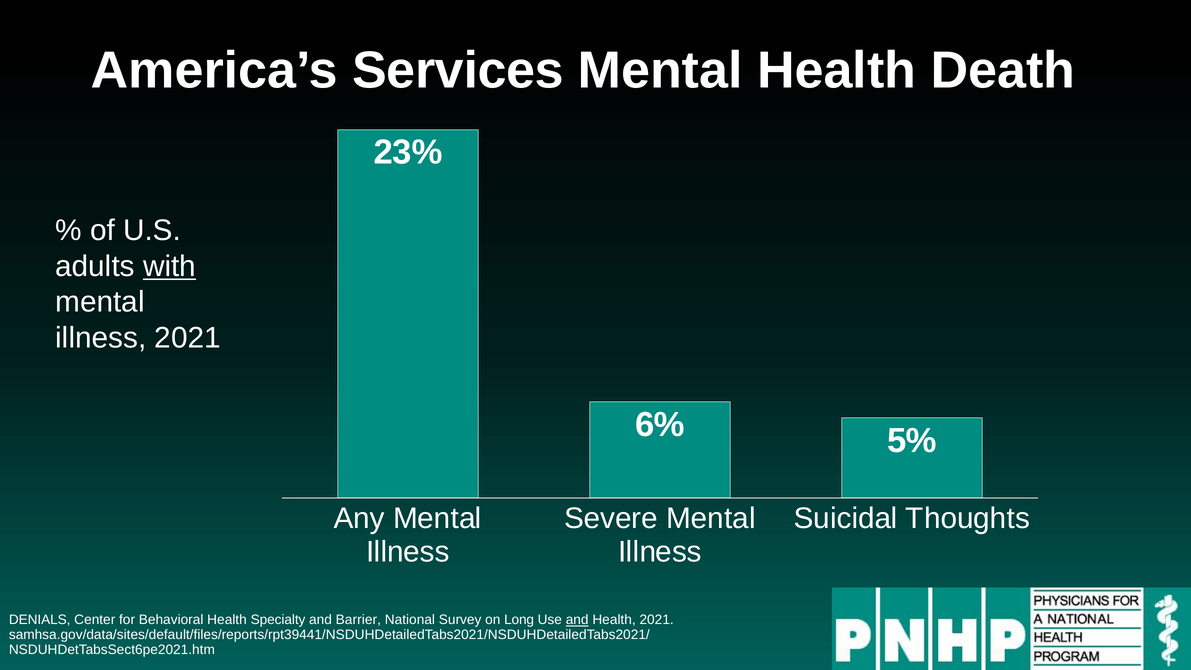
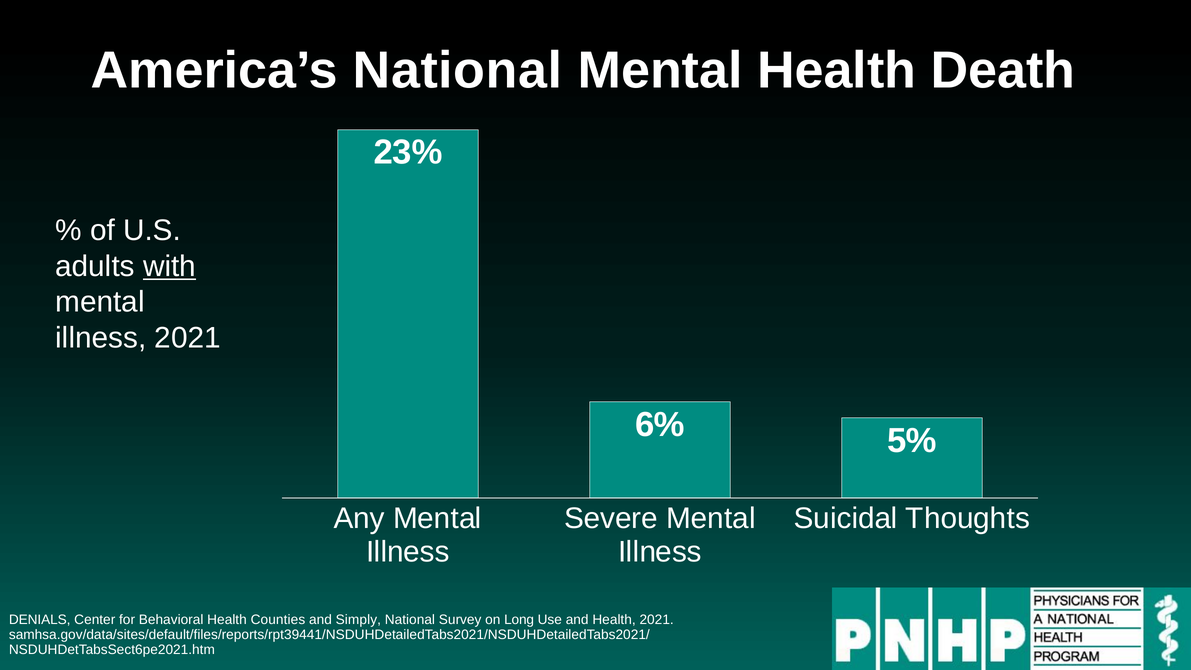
America’s Services: Services -> National (457, 71)
Specialty: Specialty -> Counties (278, 620)
Barrier: Barrier -> Simply (358, 620)
and underline: present -> none (577, 620)
